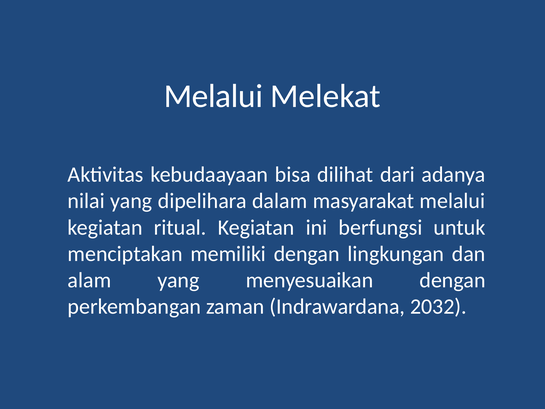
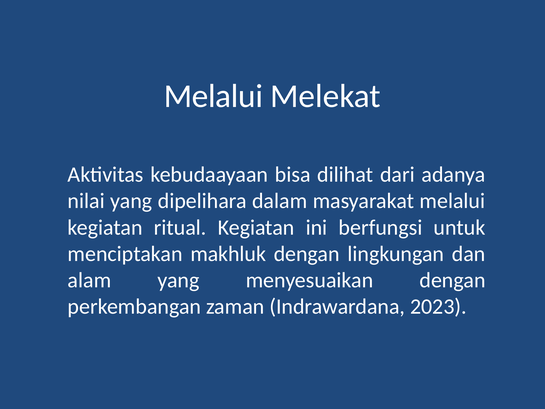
memiliki: memiliki -> makhluk (228, 254)
2032: 2032 -> 2023 (438, 306)
